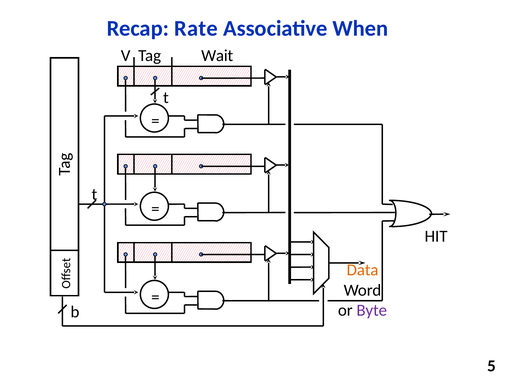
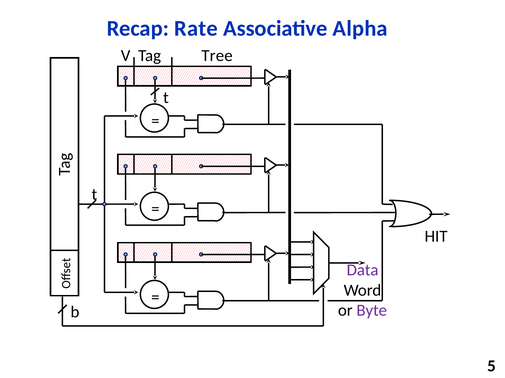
When: When -> Alpha (360, 29)
Wait: Wait -> Tree (217, 56)
Data colour: orange -> purple (363, 271)
